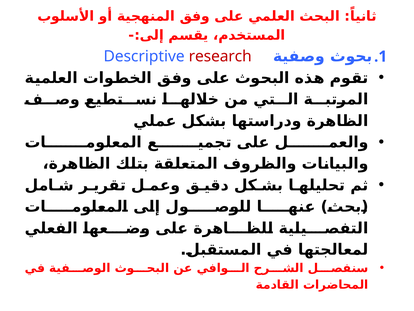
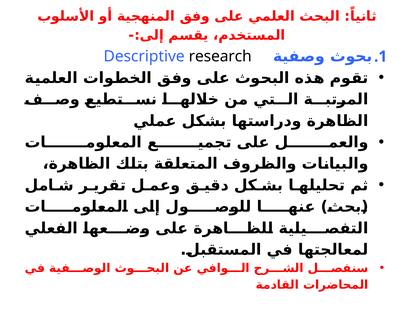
research colour: red -> black (220, 56)
